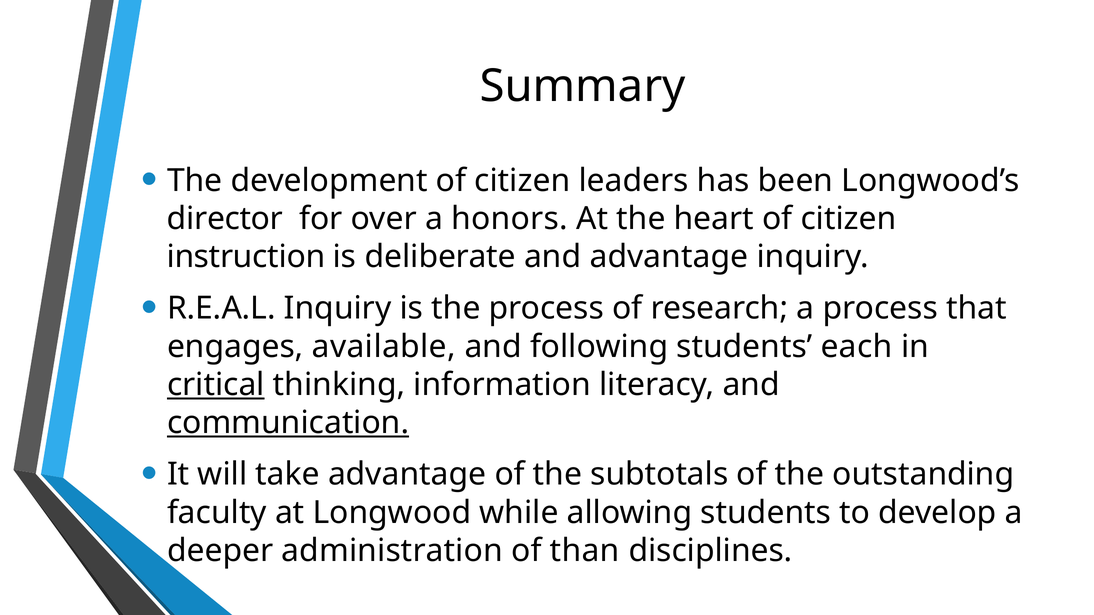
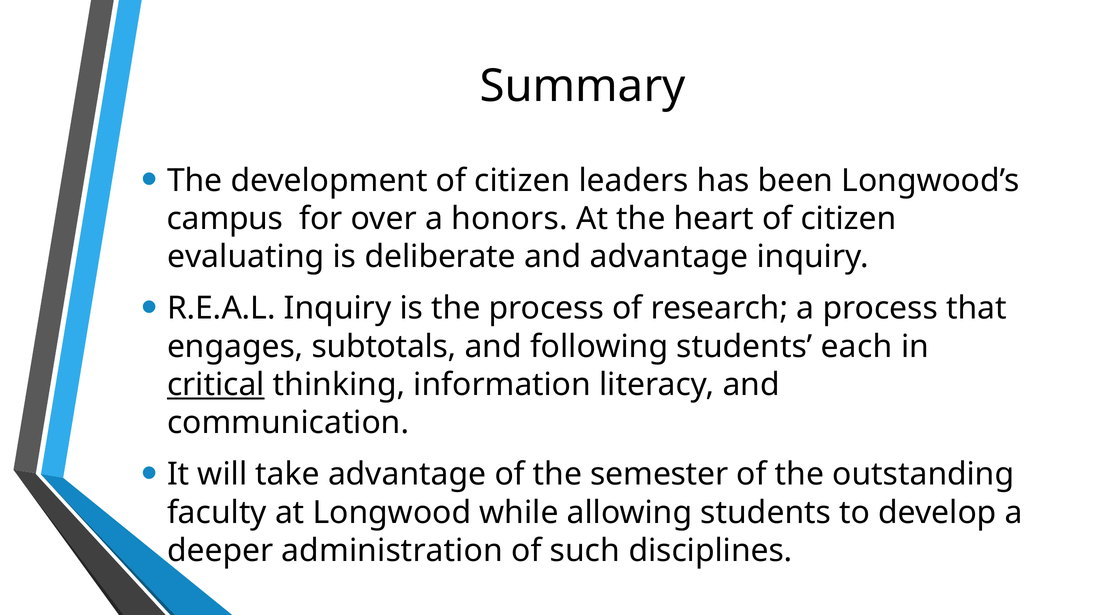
director: director -> campus (225, 219)
instruction: instruction -> evaluating (246, 257)
available: available -> subtotals (384, 347)
communication underline: present -> none (288, 423)
subtotals: subtotals -> semester (659, 475)
than: than -> such (585, 551)
